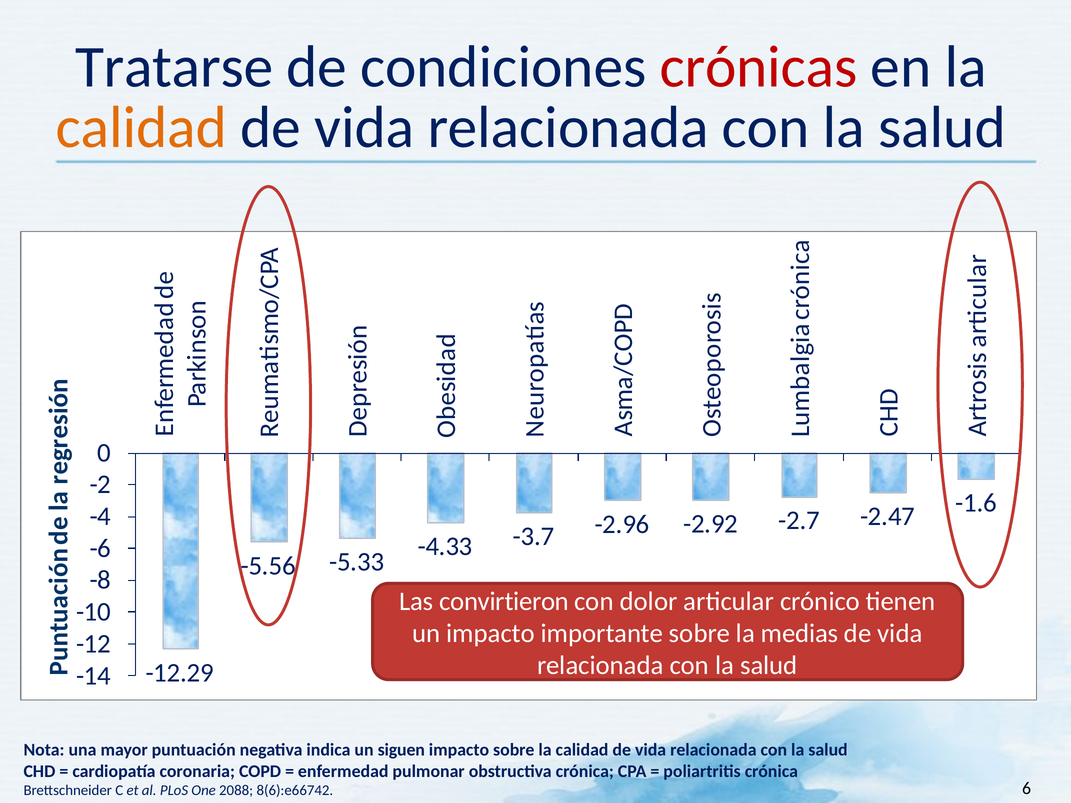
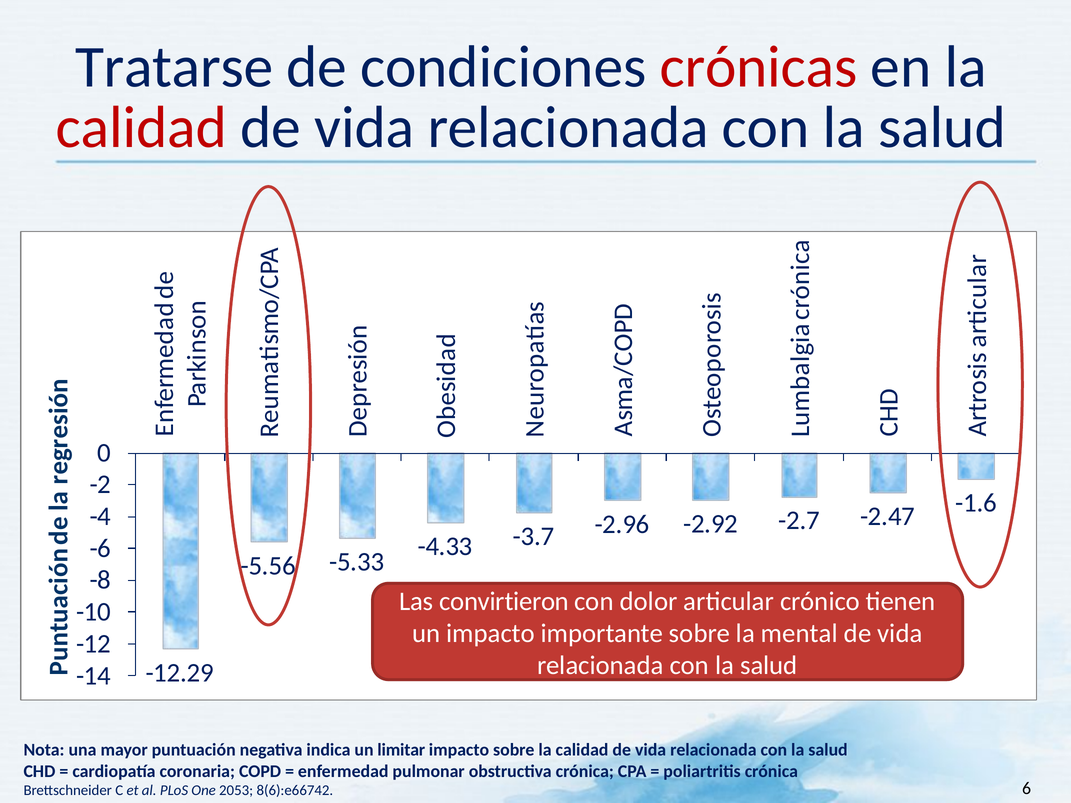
calidad colour: orange -> red (141, 128)
medias: medias -> mental (799, 634)
siguen: siguen -> limitar (401, 750)
2088: 2088 -> 2053 (236, 791)
